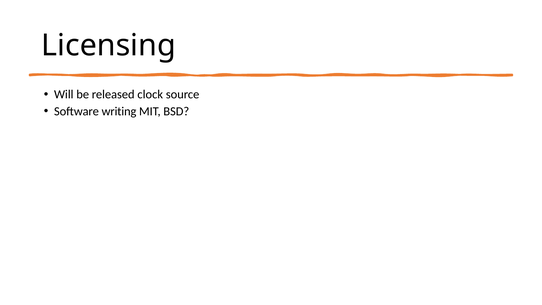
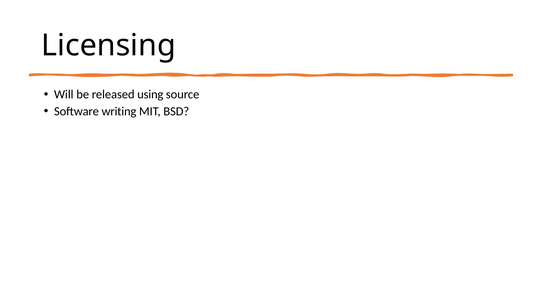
clock: clock -> using (150, 94)
